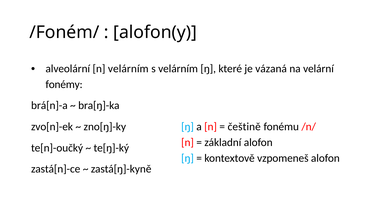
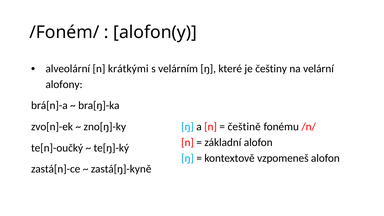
n velárním: velárním -> krátkými (128, 69)
vázaná: vázaná -> češtiny (271, 69)
fonémy: fonémy -> alofony (64, 84)
